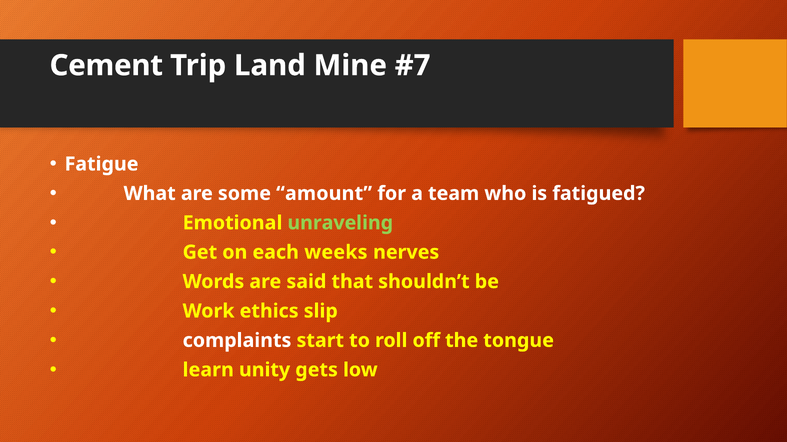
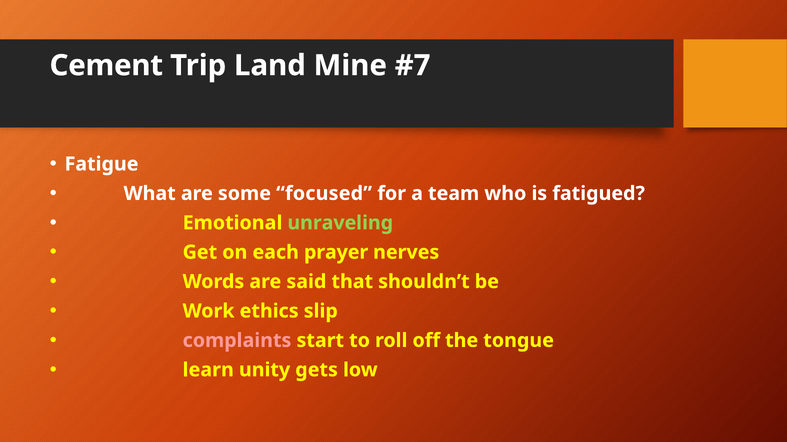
amount: amount -> focused (324, 194)
weeks: weeks -> prayer (336, 253)
complaints colour: white -> pink (237, 341)
